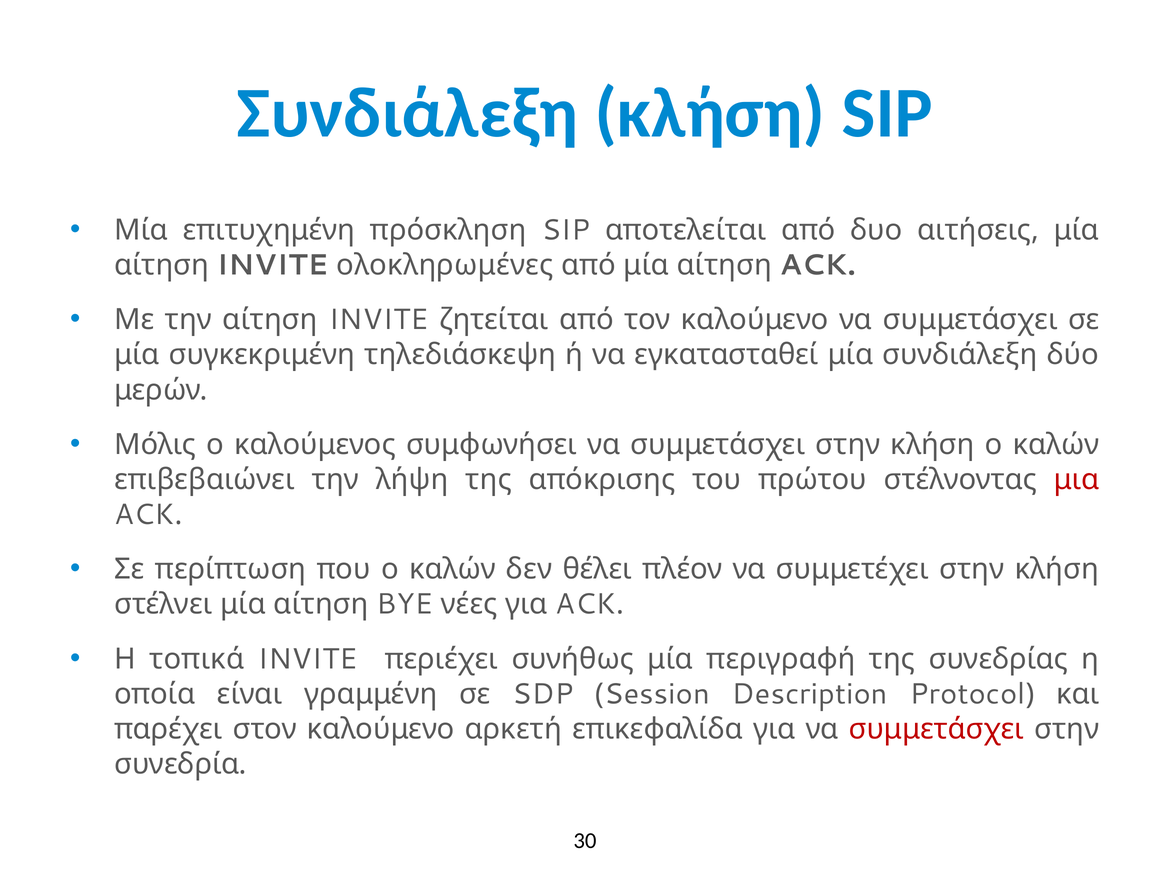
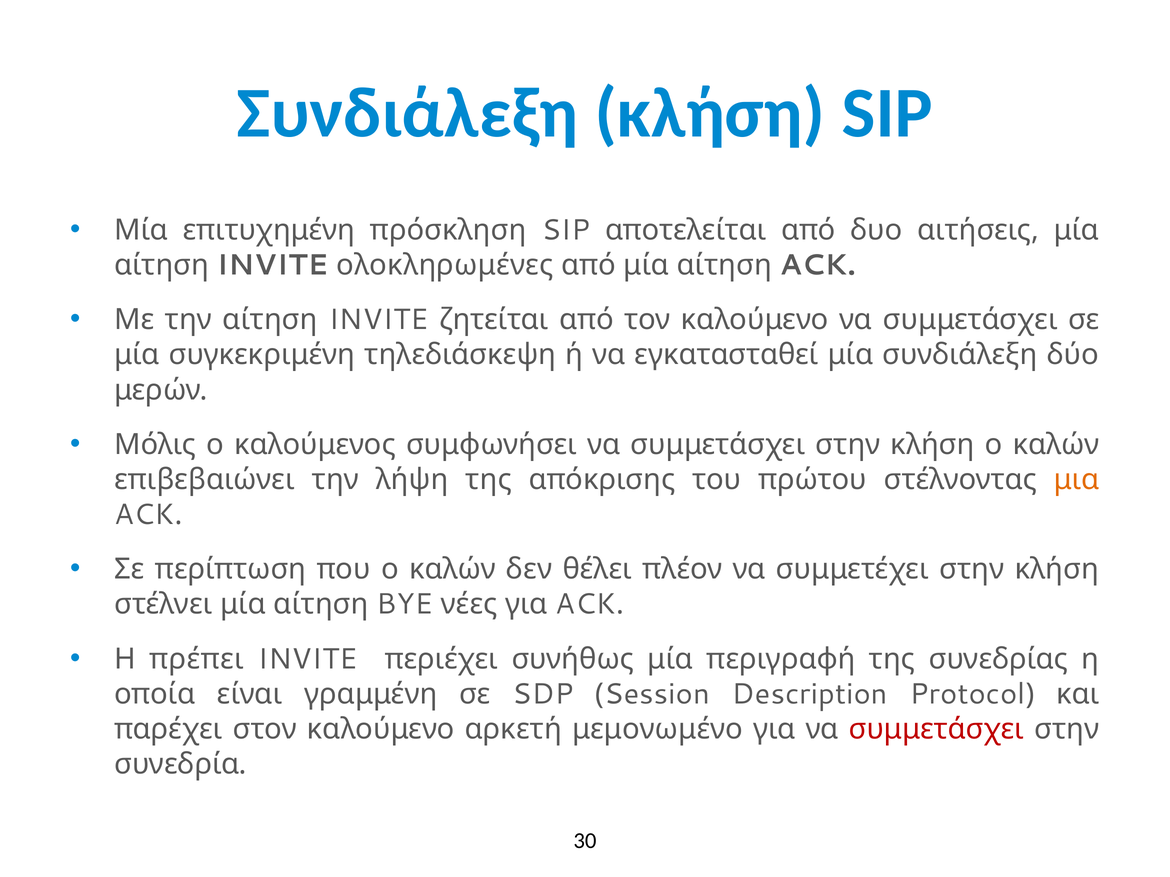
μια colour: red -> orange (1077, 480)
τοπικά: τοπικά -> πρέπει (197, 659)
επικεφαλίδα: επικεφαλίδα -> μεμονωμένο (658, 730)
